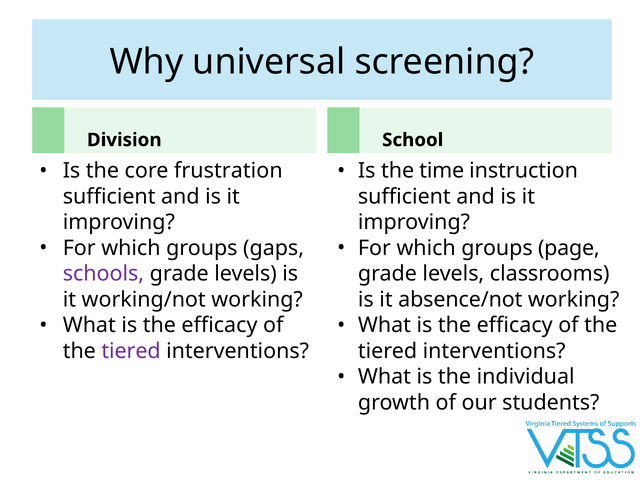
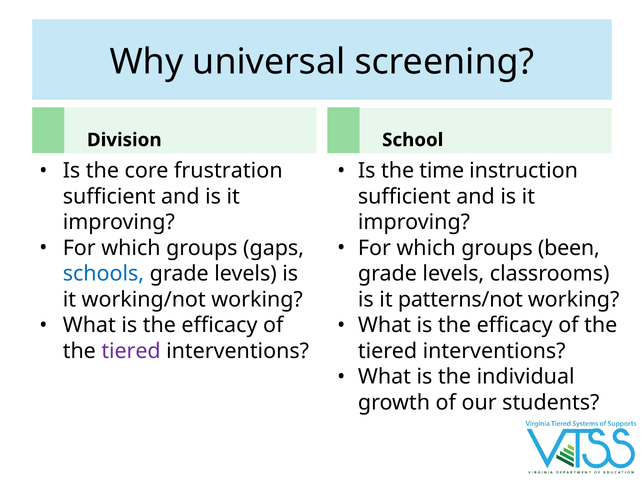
page: page -> been (569, 248)
schools colour: purple -> blue (103, 274)
absence/not: absence/not -> patterns/not (460, 300)
